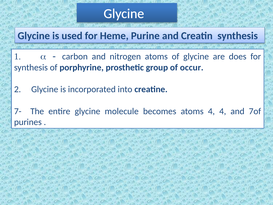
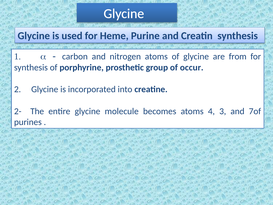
does: does -> from (238, 56)
7-: 7- -> 2- (18, 111)
4 4: 4 -> 3 (223, 111)
